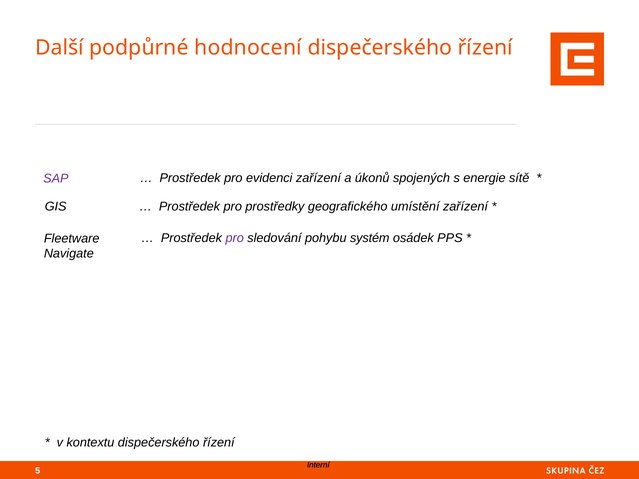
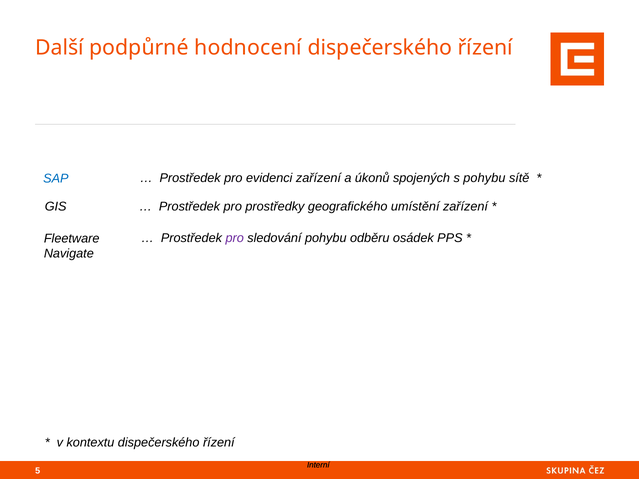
s energie: energie -> pohybu (484, 178)
SAP colour: purple -> blue (56, 179)
systém: systém -> odběru (370, 238)
